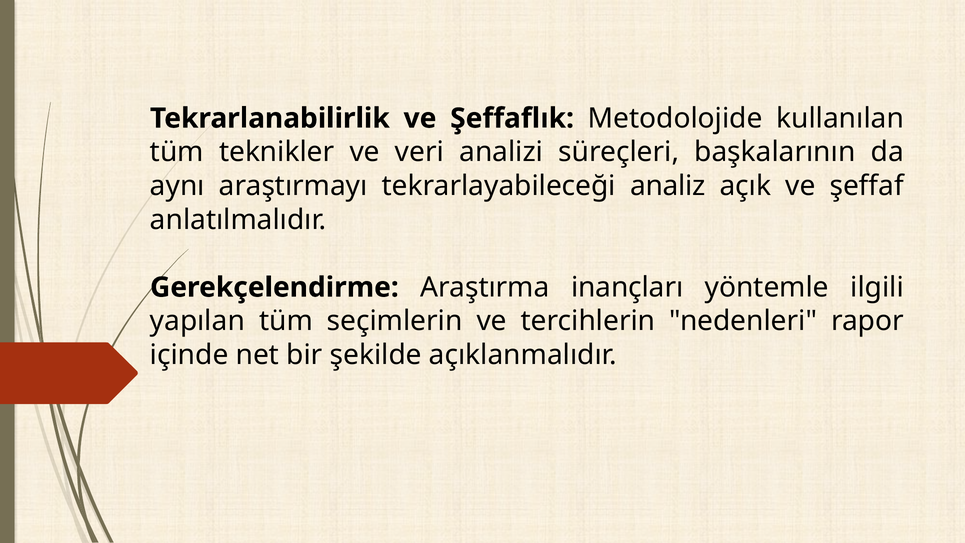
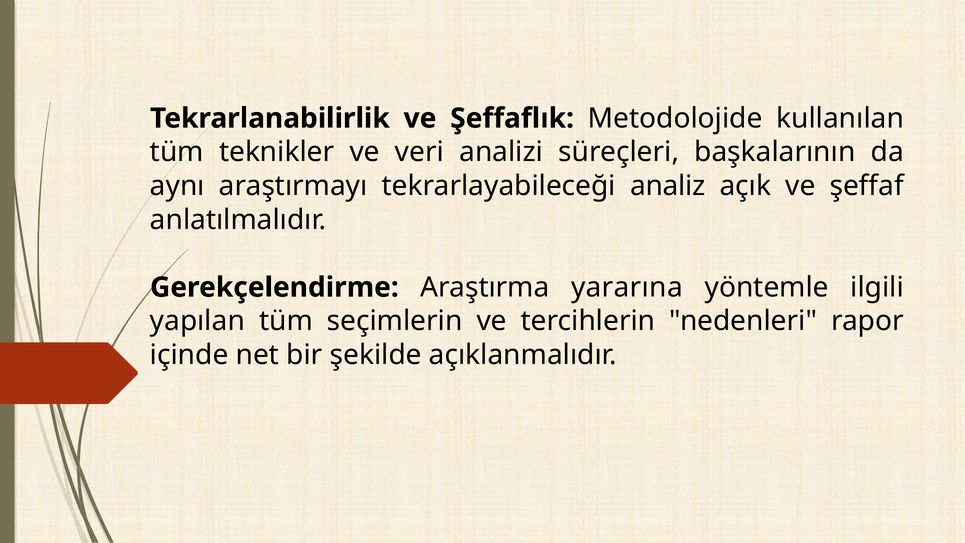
inançları: inançları -> yararına (627, 287)
